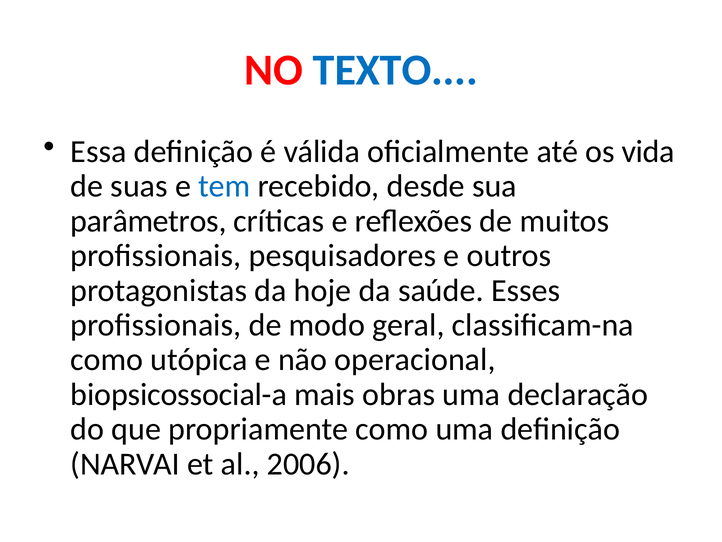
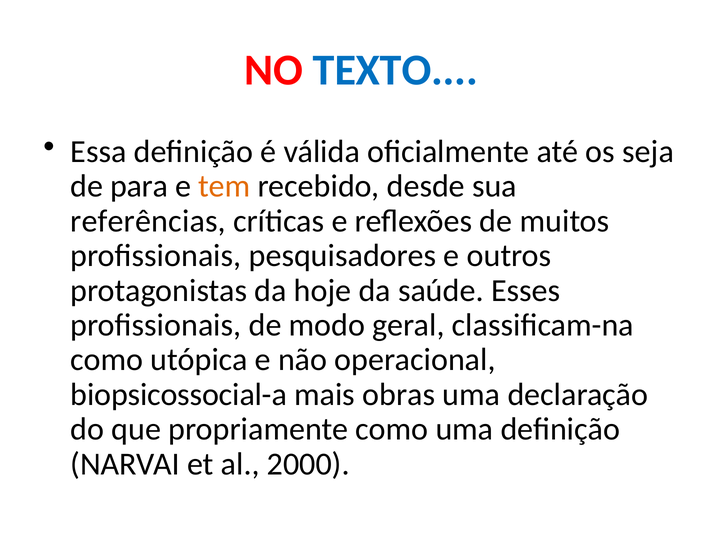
vida: vida -> seja (648, 151)
suas: suas -> para (139, 186)
tem colour: blue -> orange (224, 186)
parâmetros: parâmetros -> referências (148, 221)
2006: 2006 -> 2000 (308, 464)
